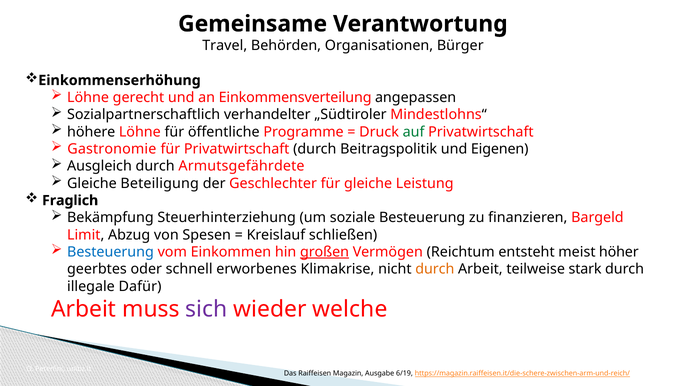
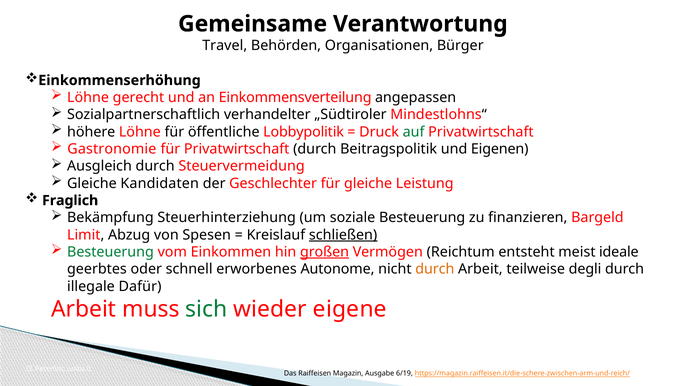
Programme: Programme -> Lobbypolitik (304, 132)
Armutsgefährdete: Armutsgefährdete -> Steuervermeidung (242, 166)
Beteiligung: Beteiligung -> Kandidaten (160, 183)
schließen underline: none -> present (343, 235)
Besteuerung colour: blue -> green (110, 252)
höher: höher -> ideale (619, 252)
Klimakrise: Klimakrise -> Autonome (337, 269)
stark: stark -> degli (585, 269)
sich colour: purple -> green (206, 309)
welche: welche -> eigene (350, 309)
